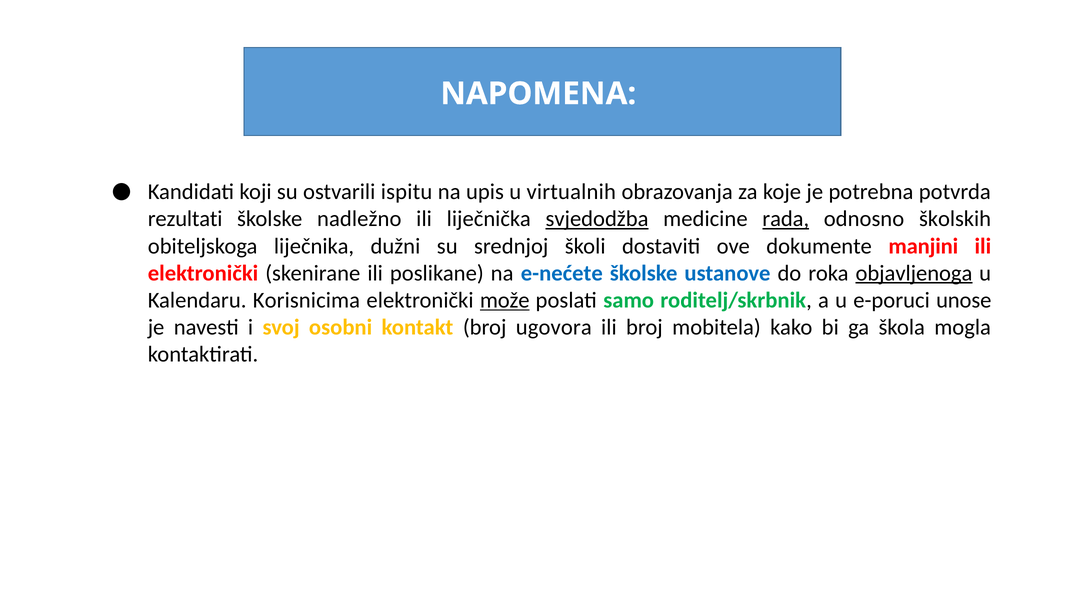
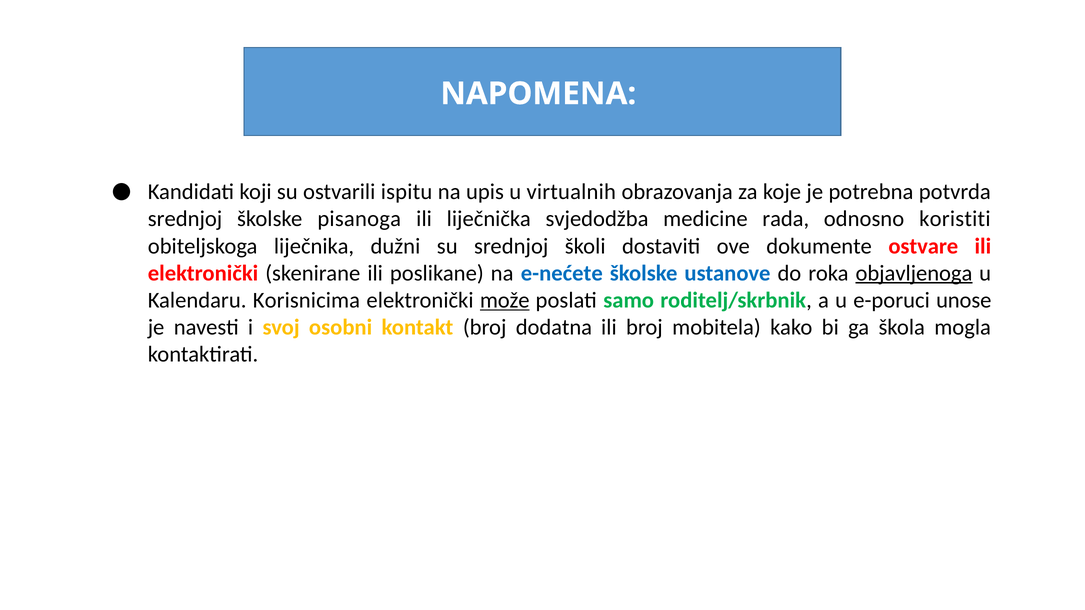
rezultati: rezultati -> srednjoj (185, 219)
nadležno: nadležno -> pisanoga (359, 219)
svjedodžba underline: present -> none (597, 219)
rada underline: present -> none (786, 219)
školskih: školskih -> koristiti (955, 219)
manjini: manjini -> ostvare (923, 246)
ugovora: ugovora -> dodatna (554, 328)
